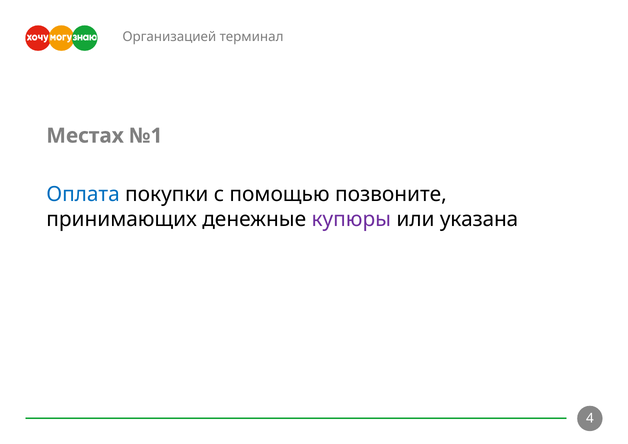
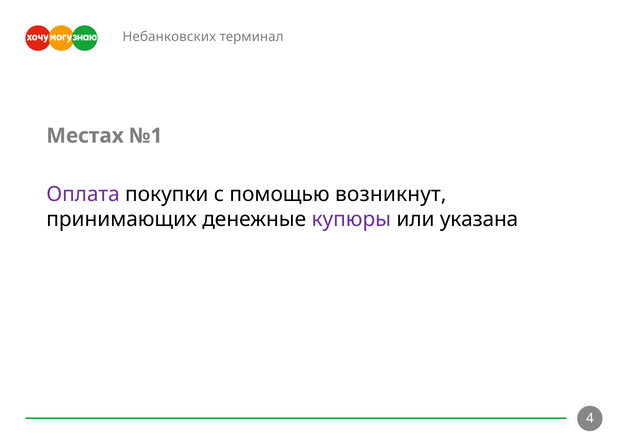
Организацией: Организацией -> Небанковских (169, 37)
Оплата colour: blue -> purple (83, 194)
позвоните: позвоните -> возникнут (391, 194)
